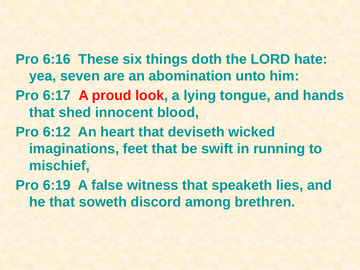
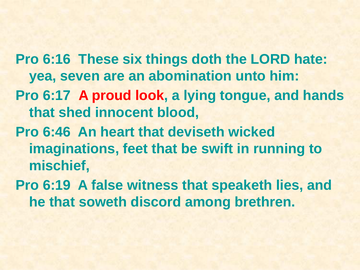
6:12: 6:12 -> 6:46 (57, 132)
